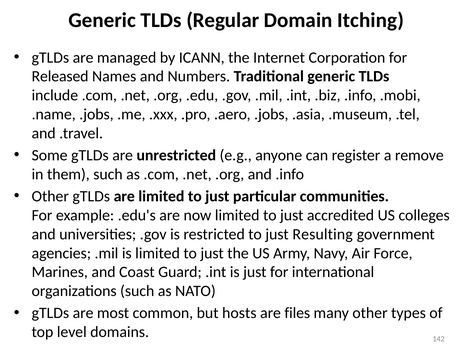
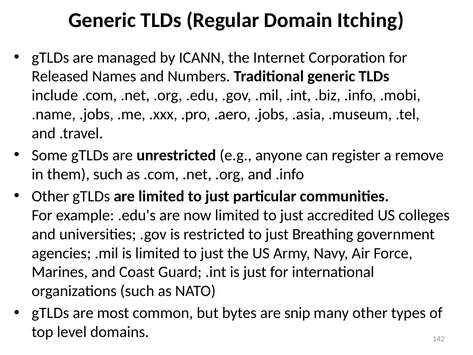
Resulting: Resulting -> Breathing (323, 234)
hosts: hosts -> bytes (239, 313)
files: files -> snip (297, 313)
